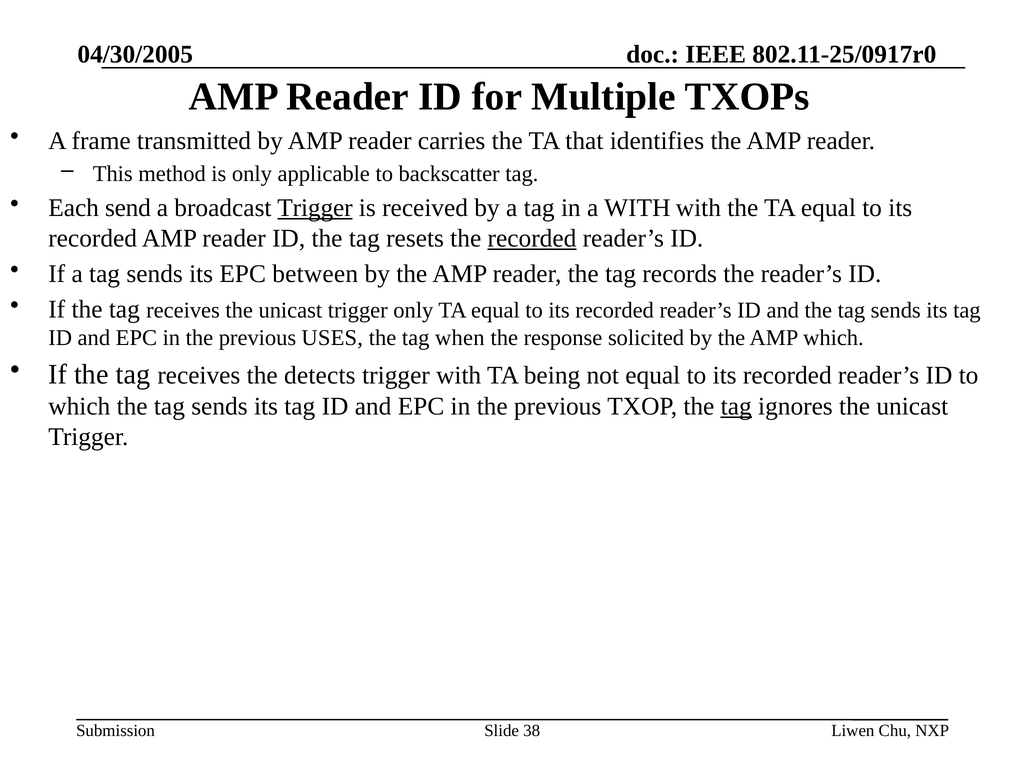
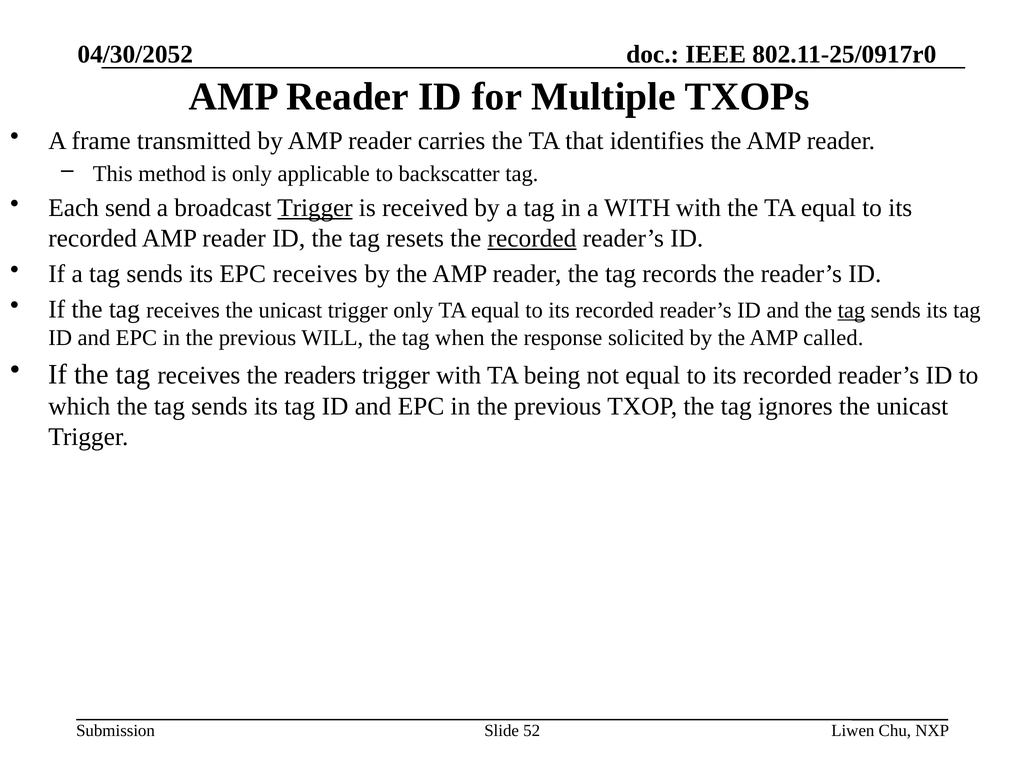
04/30/2005: 04/30/2005 -> 04/30/2052 (135, 54)
EPC between: between -> receives (315, 274)
tag underline: none -> present (851, 310)
USES: USES -> WILL (332, 338)
AMP which: which -> called (833, 338)
detects: detects -> readers (320, 375)
tag underline: present -> none (736, 406)
38: 38 -> 52 (532, 731)
